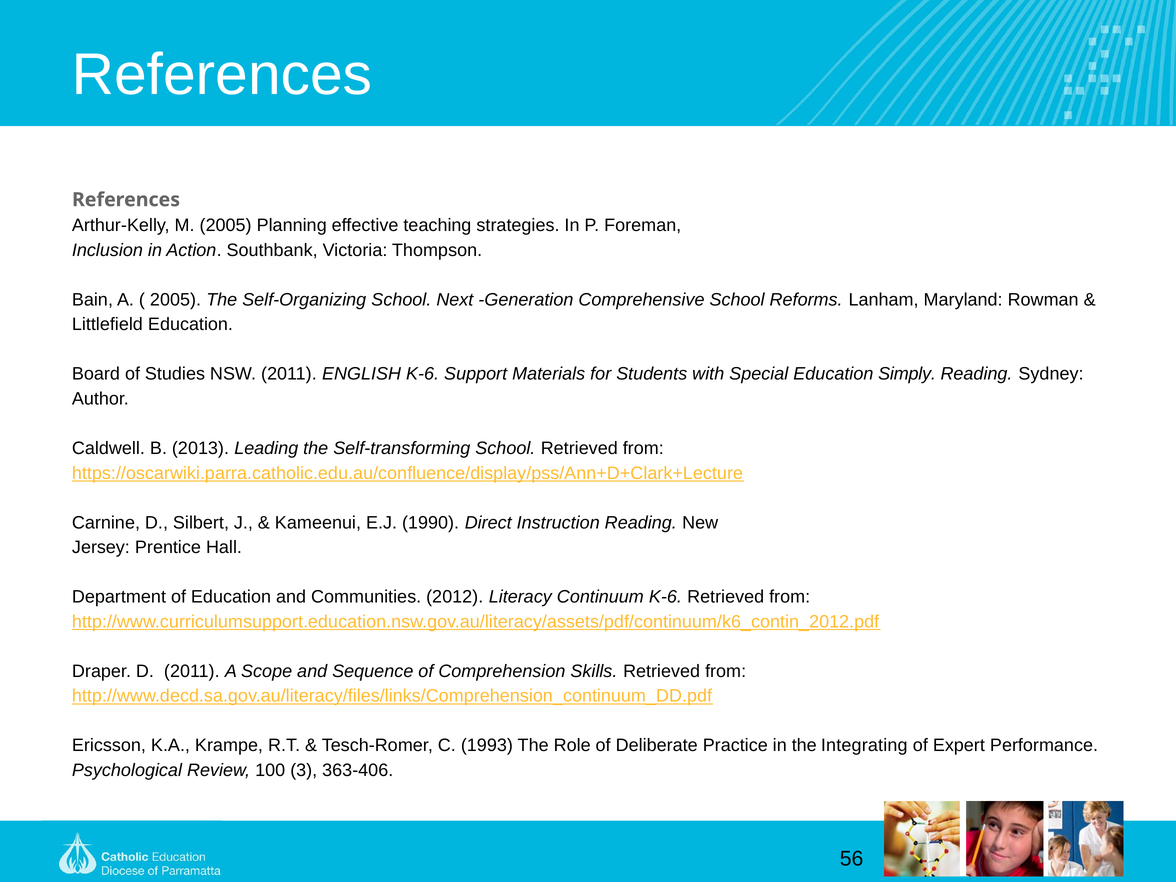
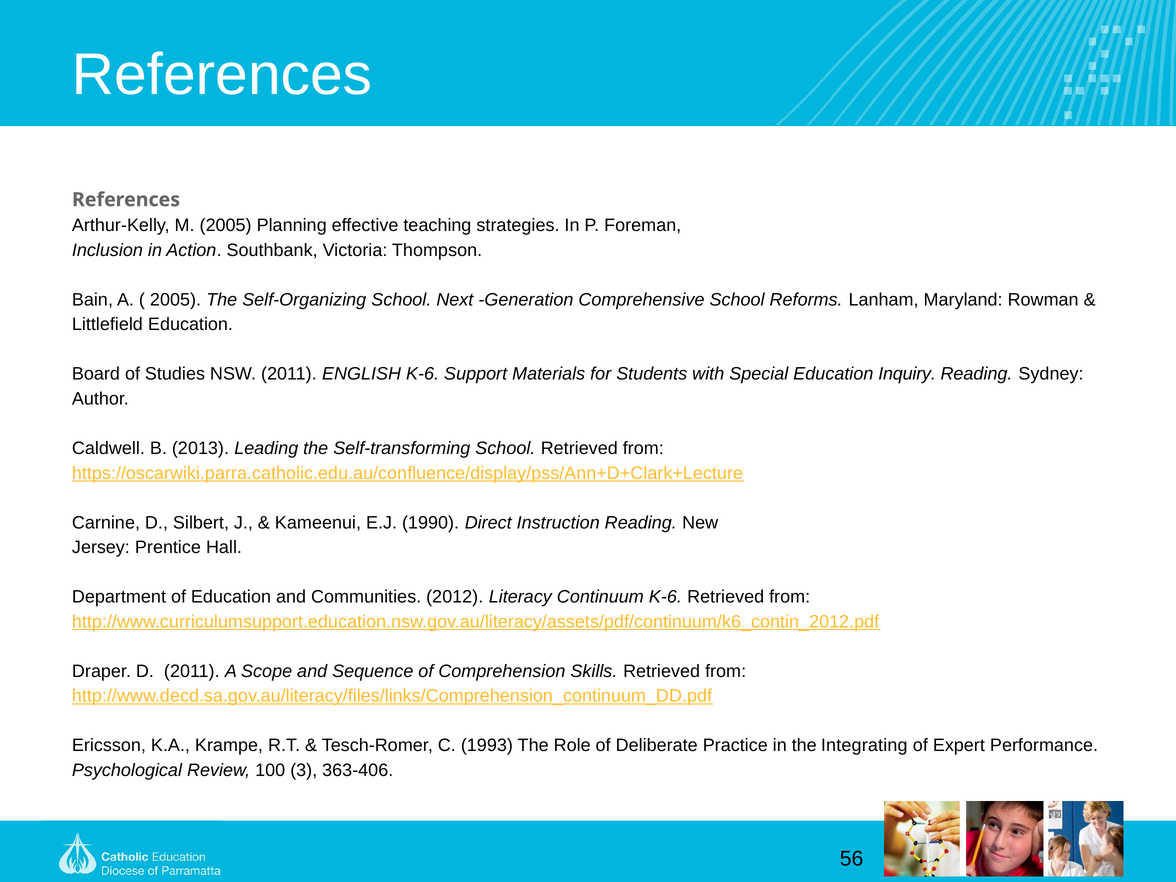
Simply: Simply -> Inquiry (907, 374)
